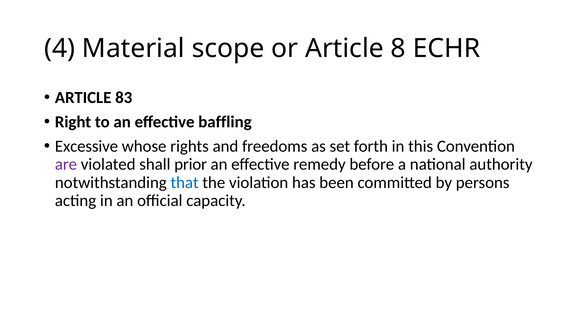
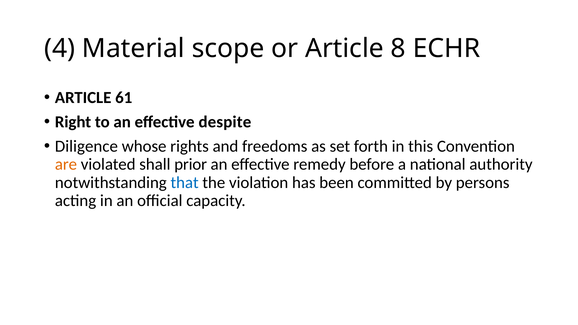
83: 83 -> 61 (124, 98)
baffling: baffling -> despite (225, 122)
Excessive: Excessive -> Diligence (86, 146)
are colour: purple -> orange (66, 164)
